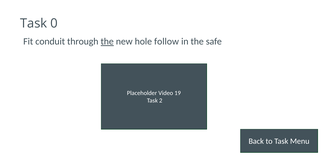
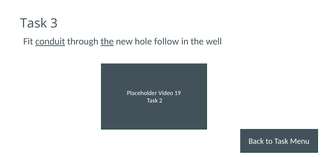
0: 0 -> 3 (54, 23)
conduit underline: none -> present (50, 42)
safe: safe -> well (214, 42)
